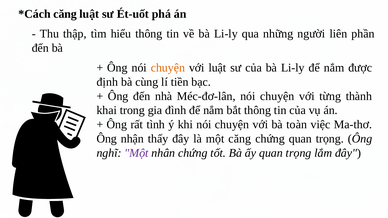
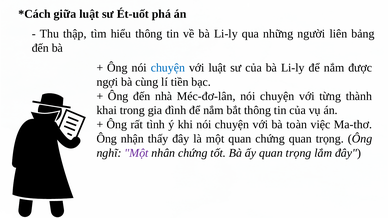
căng: căng -> giữa (65, 14)
phần: phần -> bảng (363, 34)
chuyện colour: orange -> blue (168, 68)
định: định -> ngợi (107, 82)
một căng: căng -> quan (240, 139)
